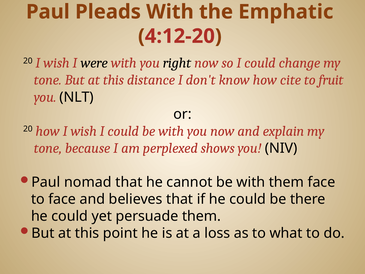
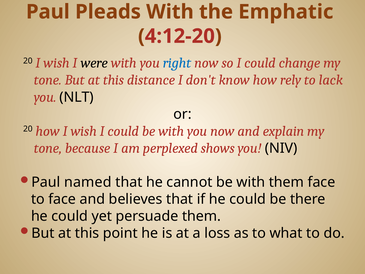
right colour: black -> blue (177, 63)
cite: cite -> rely (291, 80)
fruit: fruit -> lack (331, 80)
nomad: nomad -> named (88, 182)
